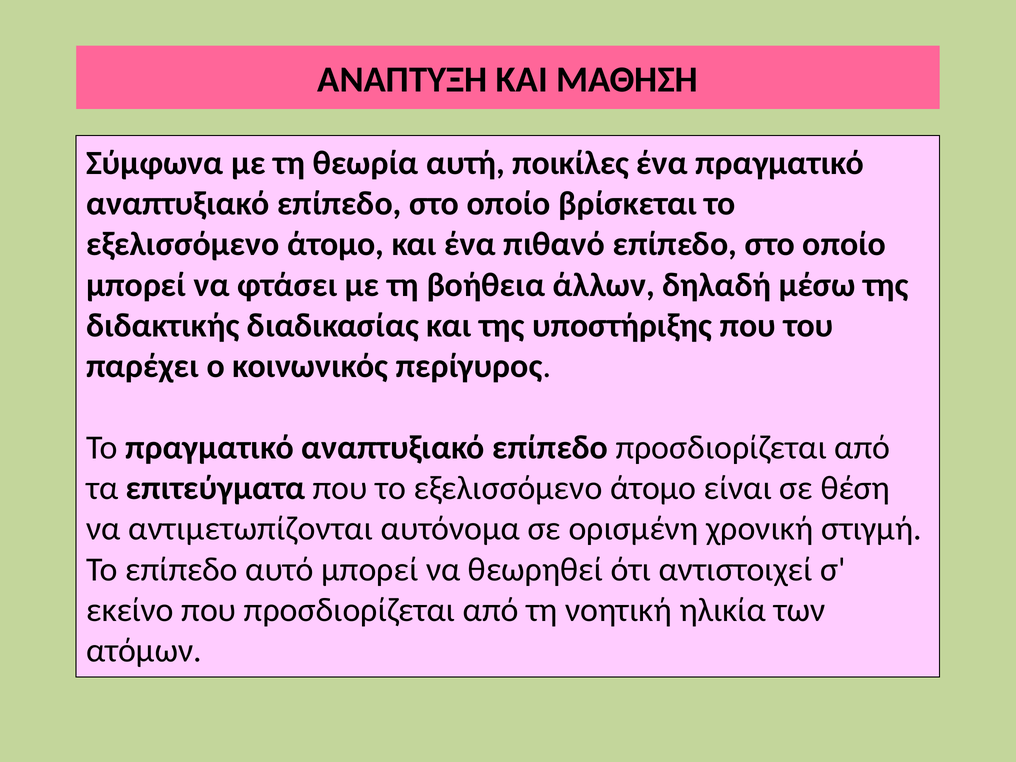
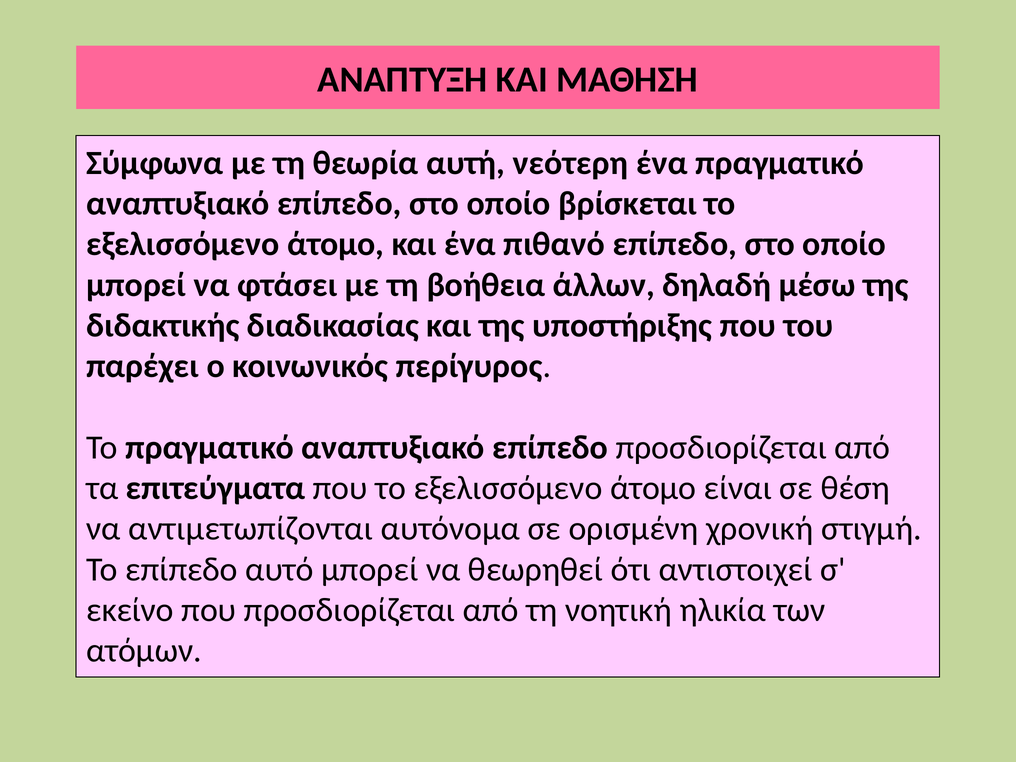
ποικίλες: ποικίλες -> νεότερη (571, 163)
